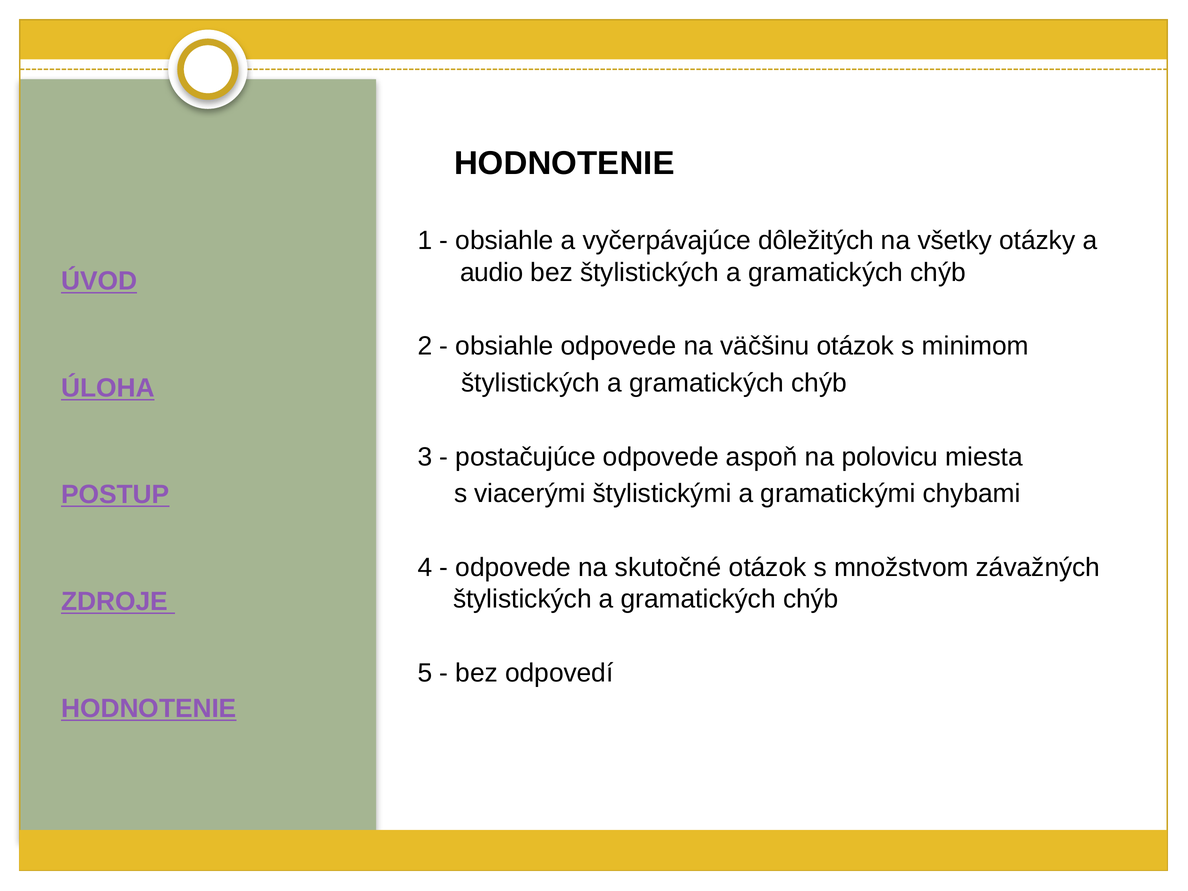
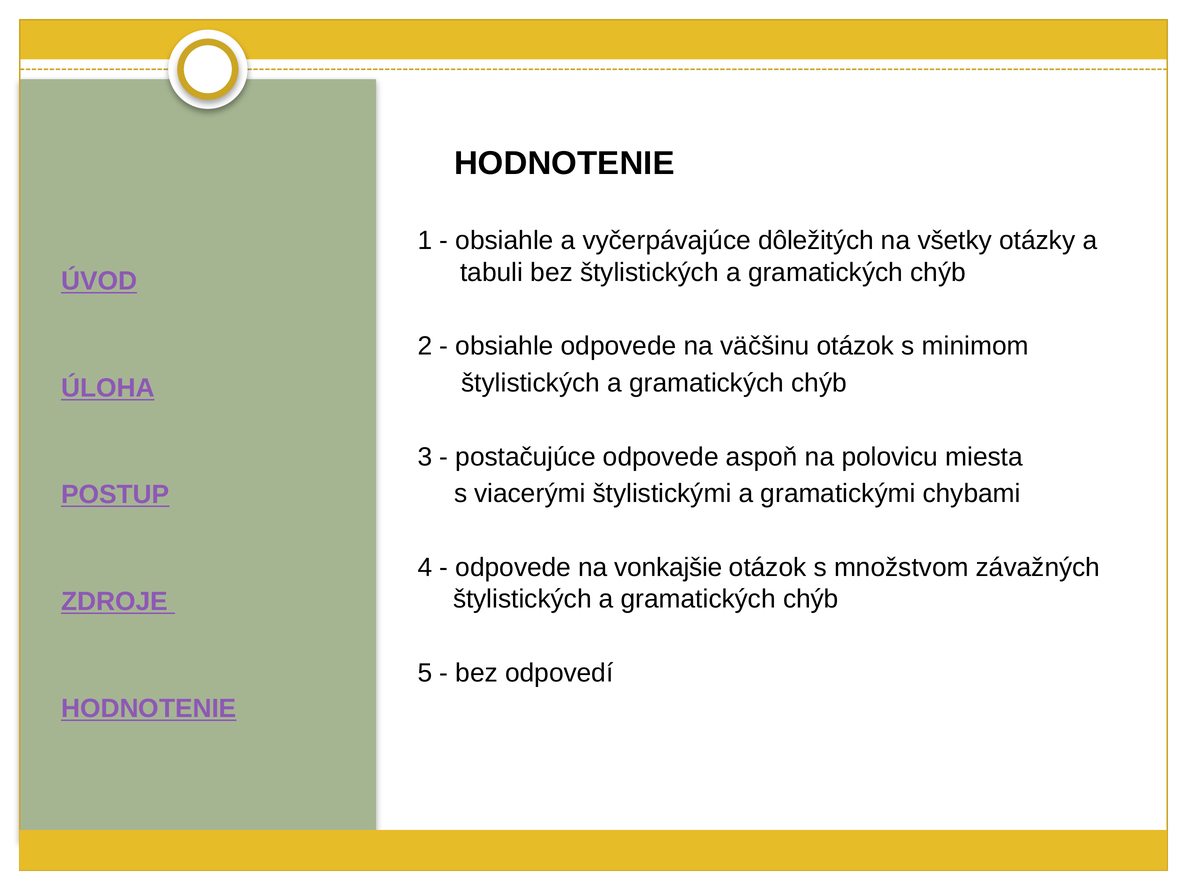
audio: audio -> tabuli (492, 272)
skutočné: skutočné -> vonkajšie (668, 568)
